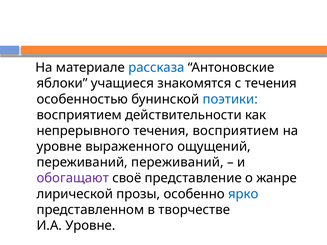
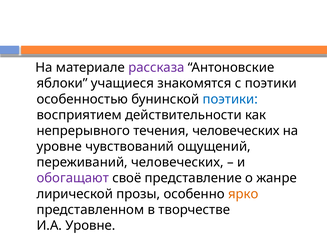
рассказа colour: blue -> purple (156, 68)
с течения: течения -> поэтики (271, 83)
течения восприятием: восприятием -> человеческих (236, 131)
выраженного: выраженного -> чувствований (130, 147)
переживаний переживаний: переживаний -> человеческих (177, 163)
ярко colour: blue -> orange (243, 194)
